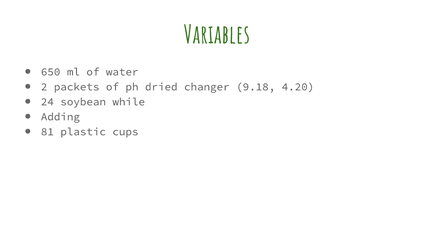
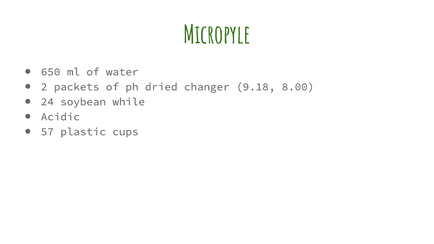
Variables: Variables -> Micropyle (217, 35)
4.20: 4.20 -> 8.00 (298, 87)
Adding: Adding -> Acidic (60, 117)
81: 81 -> 57 (47, 132)
